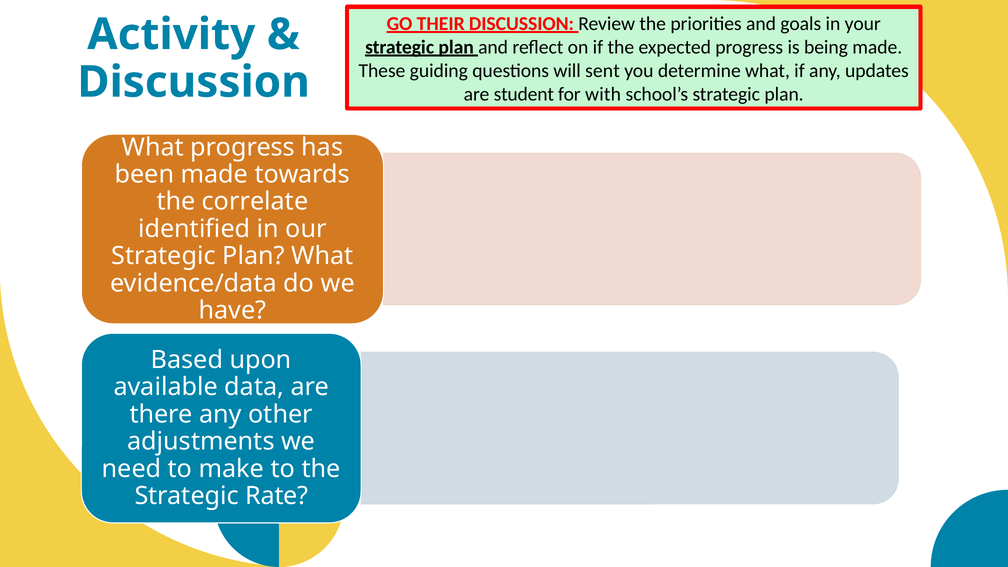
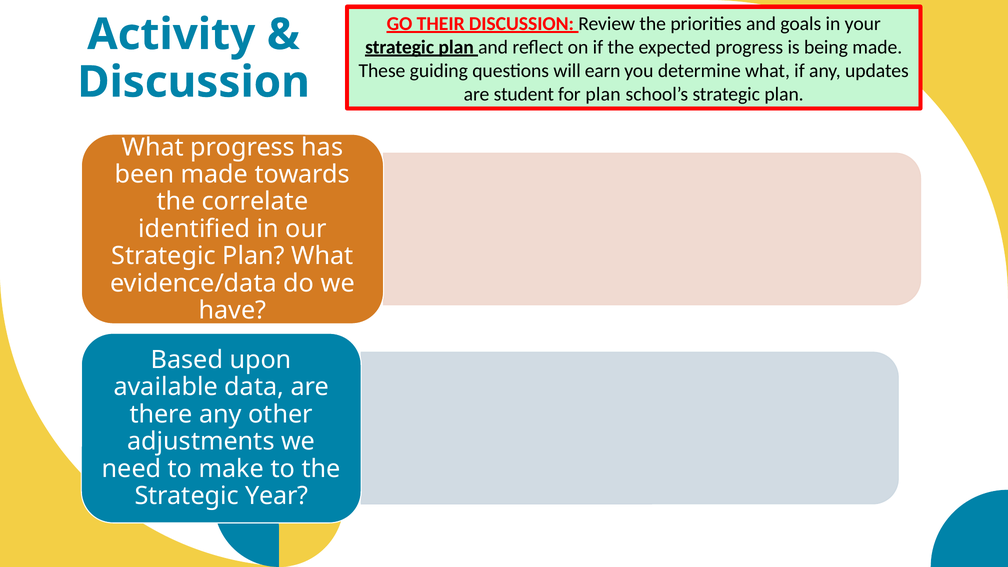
sent: sent -> earn (603, 71)
for with: with -> plan (603, 94)
Rate: Rate -> Year (277, 496)
